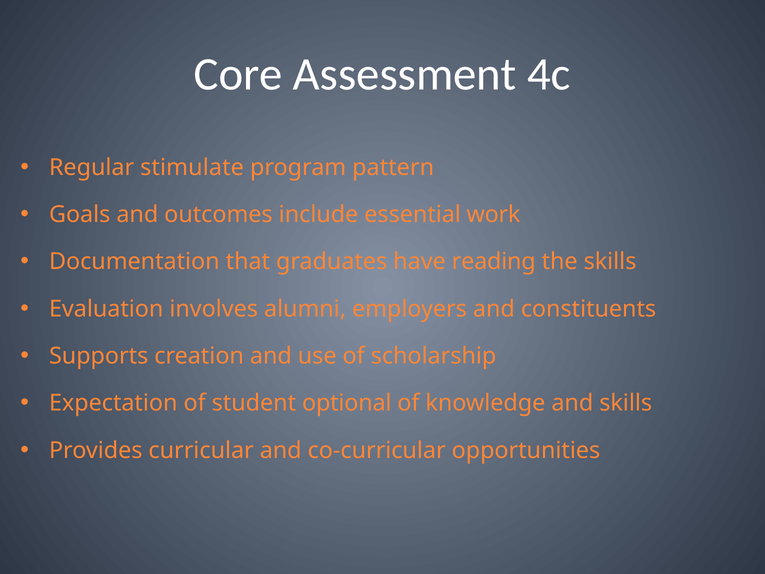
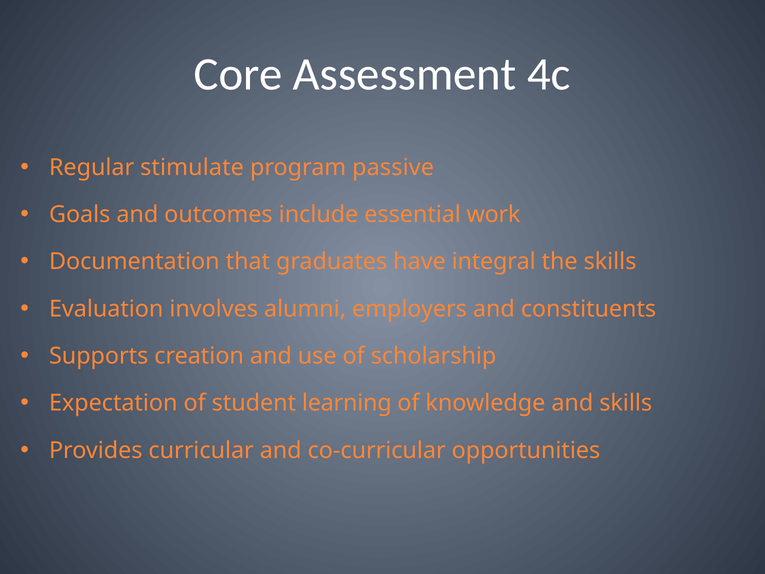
pattern: pattern -> passive (393, 167)
reading: reading -> integral (494, 262)
optional: optional -> learning (347, 403)
